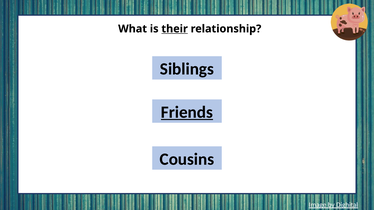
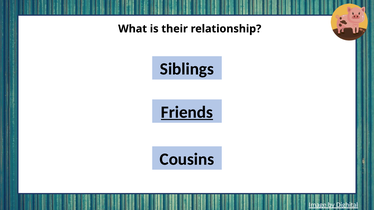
their underline: present -> none (175, 29)
